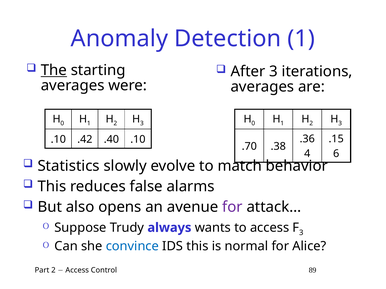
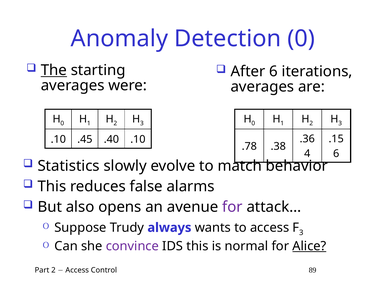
Detection 1: 1 -> 0 (301, 39)
After 3: 3 -> 6 (273, 72)
.42: .42 -> .45 (85, 140)
.70: .70 -> .78 (249, 147)
convince colour: blue -> purple (132, 247)
Alice underline: none -> present (309, 247)
